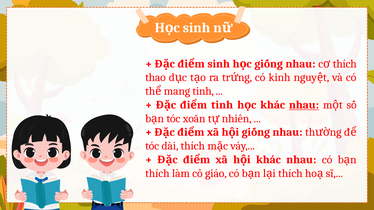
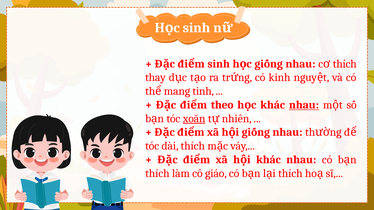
thao: thao -> thay (155, 78)
tinh: tinh -> theo (222, 105)
xoăn underline: none -> present (194, 119)
